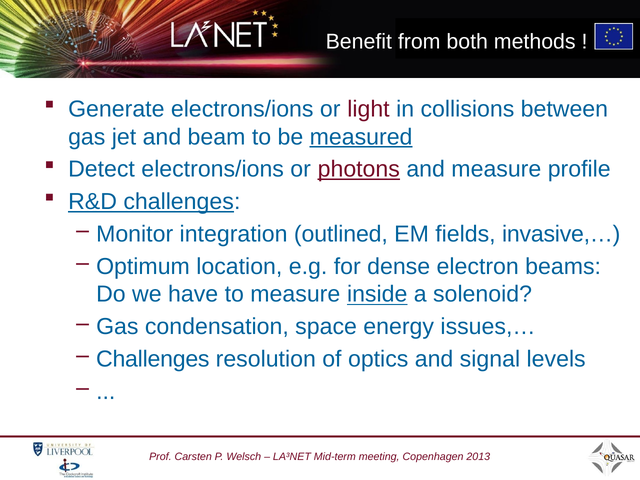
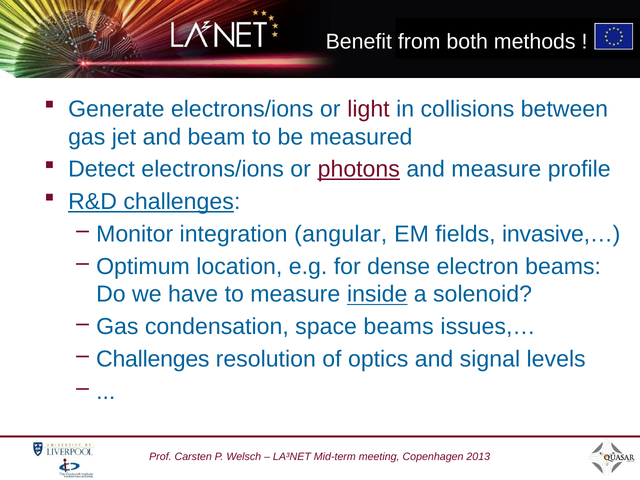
measured underline: present -> none (361, 137)
outlined: outlined -> angular (341, 234)
space energy: energy -> beams (399, 327)
